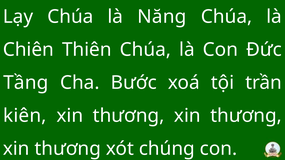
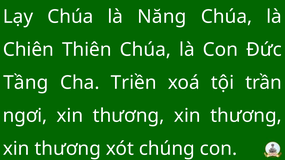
Bước: Bước -> Triền (134, 83)
kiên: kiên -> ngơi (25, 116)
